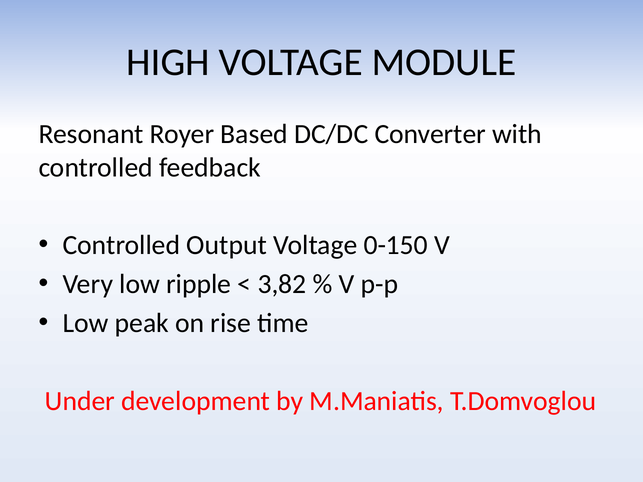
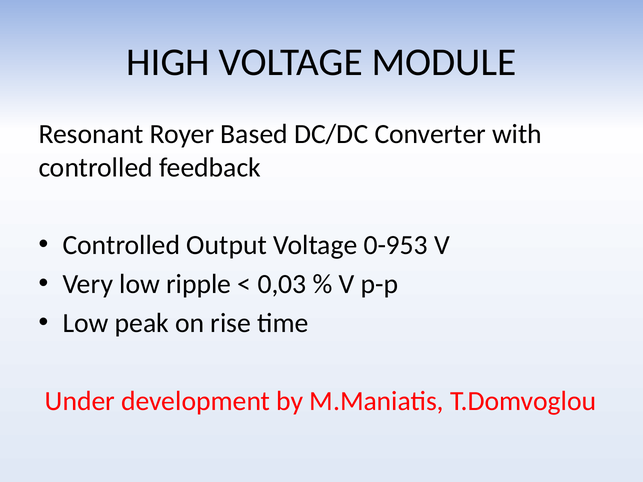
0-150: 0-150 -> 0-953 (396, 245)
3,82: 3,82 -> 0,03 (282, 284)
